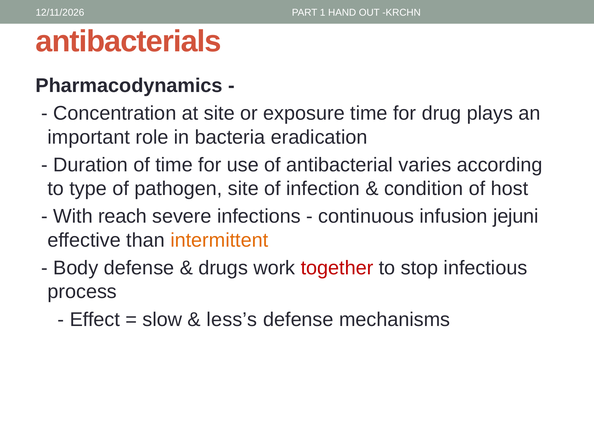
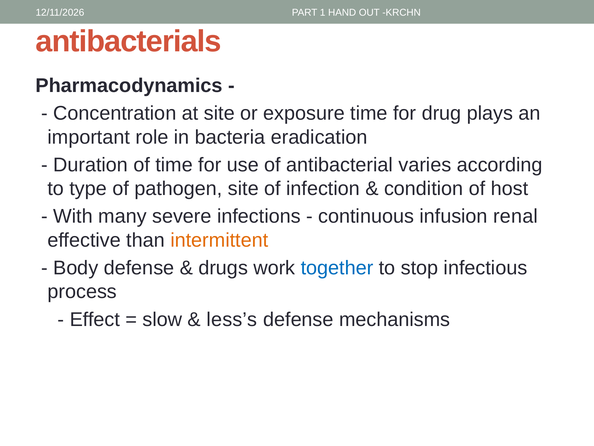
reach: reach -> many (122, 216)
jejuni: jejuni -> renal (516, 216)
together colour: red -> blue (337, 268)
